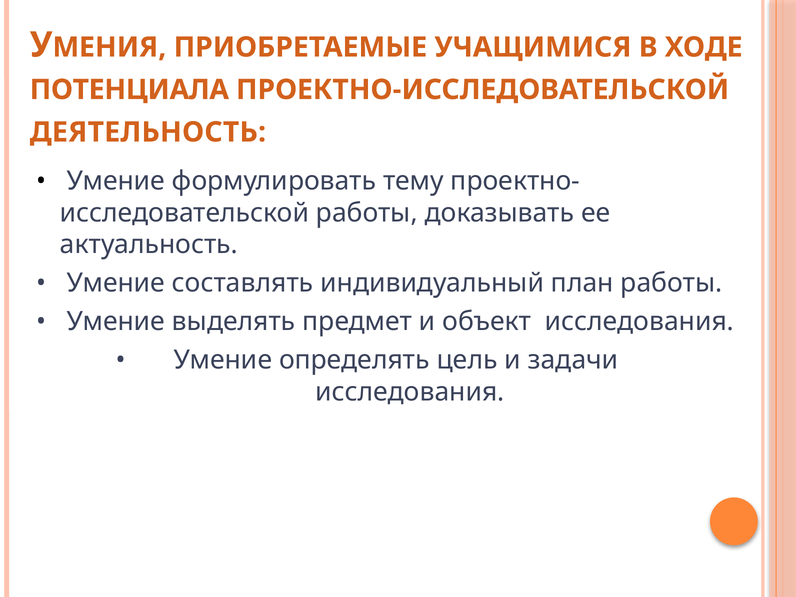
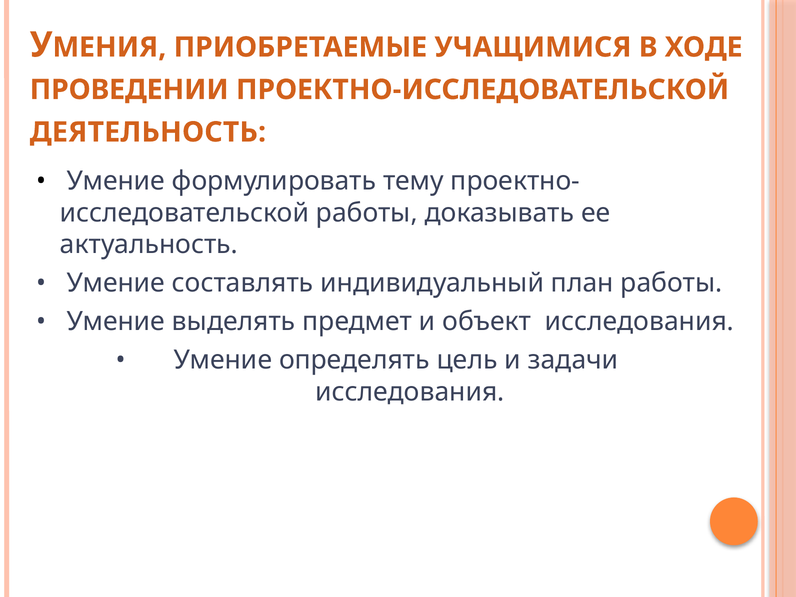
ПОТЕНЦИАЛА: ПОТЕНЦИАЛА -> ПРОВЕДЕНИИ (129, 90)
